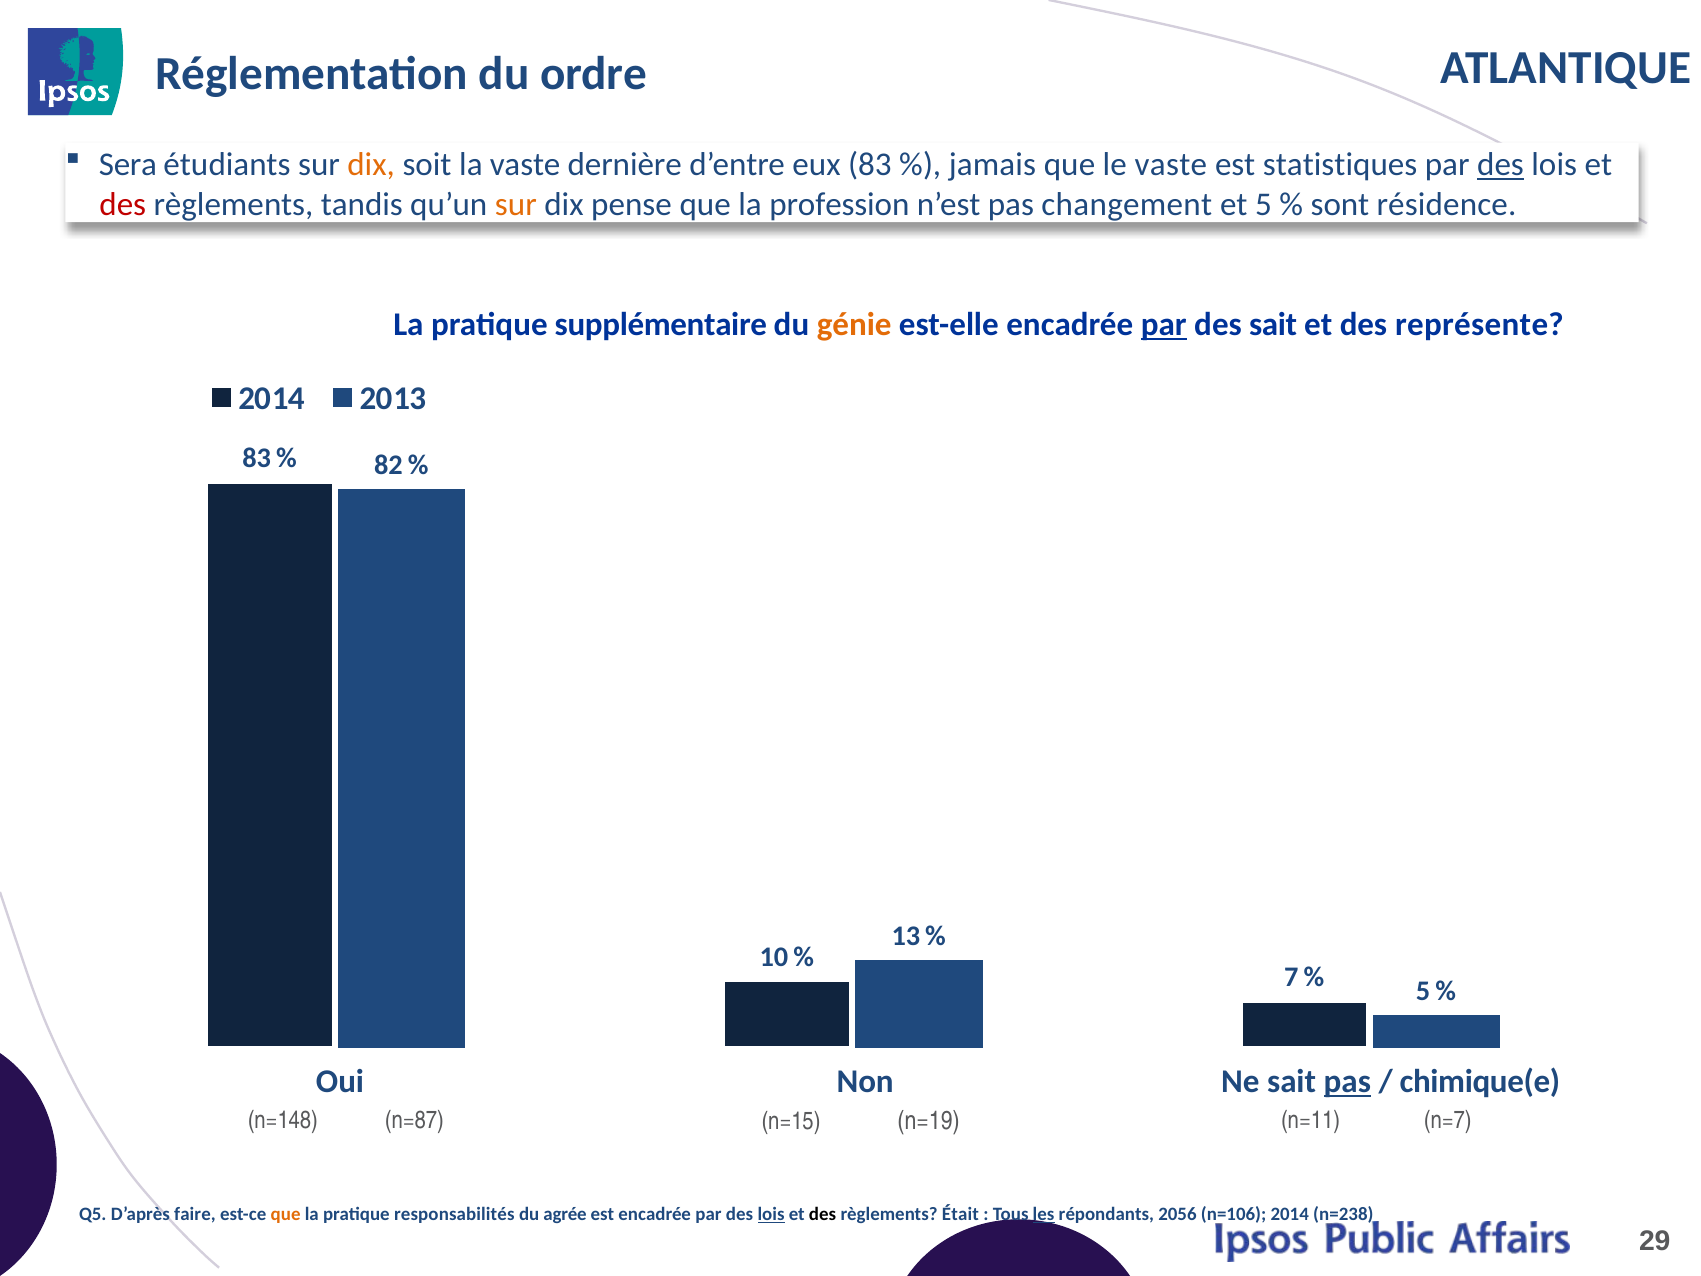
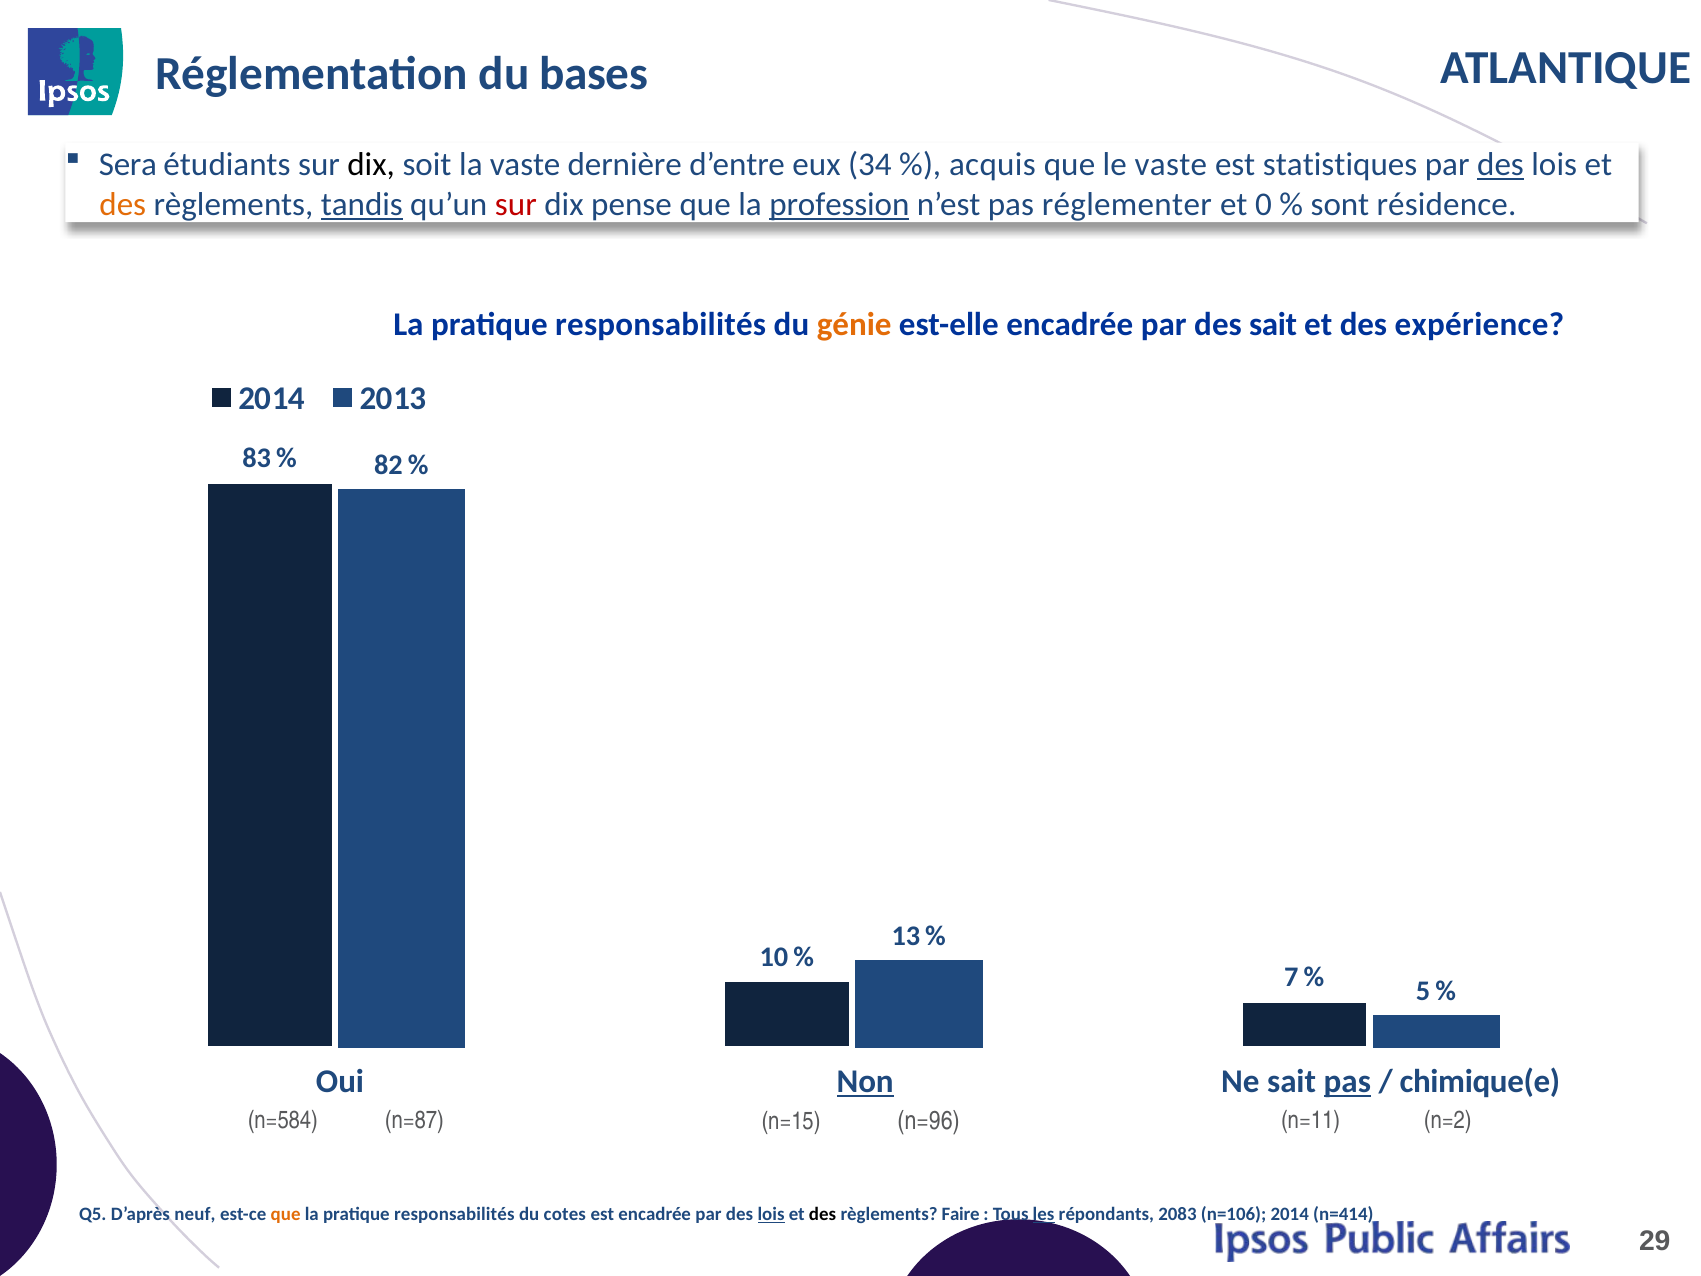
ordre: ordre -> bases (594, 73)
dix colour: orange -> black (371, 165)
eux 83: 83 -> 34 (870, 165)
jamais: jamais -> acquis (992, 165)
des colour: red -> orange (123, 205)
tandis underline: none -> present (362, 205)
sur colour: orange -> red (516, 205)
profession underline: none -> present (839, 205)
changement: changement -> réglementer (1127, 205)
et 5: 5 -> 0 (1263, 205)
supplémentaire: supplémentaire -> responsabilités (661, 325)
par underline: present -> none (1164, 325)
représente: représente -> expérience (1479, 325)
Non underline: none -> present (865, 1082)
n=148: n=148 -> n=584 (283, 1120)
n=7: n=7 -> n=2 (1448, 1120)
n=19: n=19 -> n=96 (929, 1121)
faire: faire -> neuf (195, 1214)
agrée: agrée -> cotes (565, 1214)
Était: Était -> Faire (961, 1214)
2056: 2056 -> 2083 (1177, 1214)
n=238: n=238 -> n=414 (1343, 1214)
